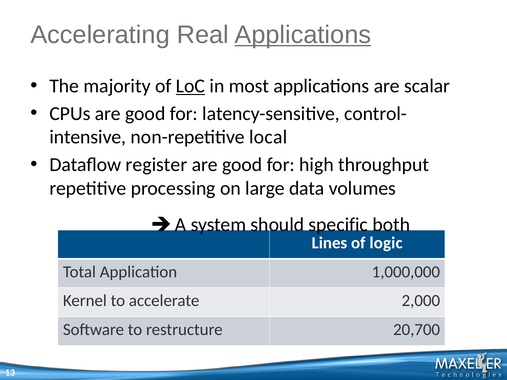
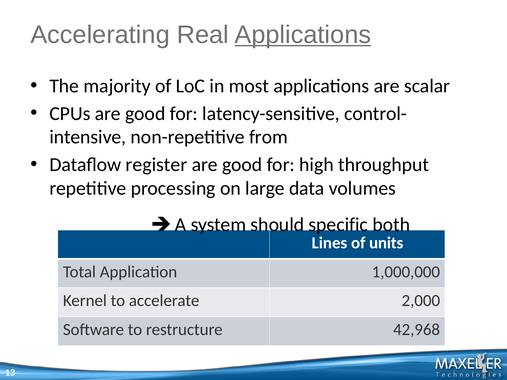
LoC underline: present -> none (191, 86)
local: local -> from (268, 137)
logic: logic -> units (386, 243)
20,700: 20,700 -> 42,968 (417, 330)
